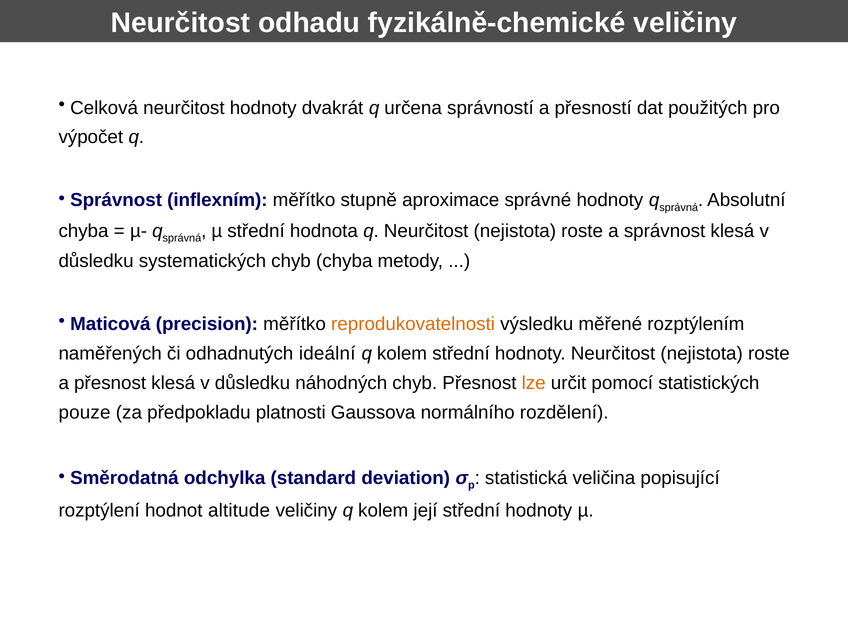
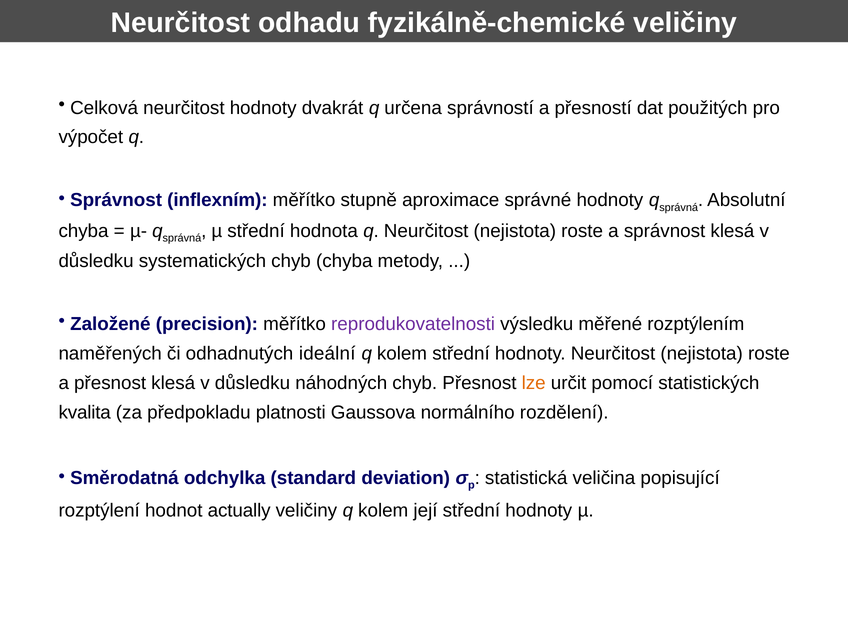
Maticová: Maticová -> Založené (110, 324)
reprodukovatelnosti colour: orange -> purple (413, 324)
pouze: pouze -> kvalita (85, 412)
altitude: altitude -> actually (239, 510)
